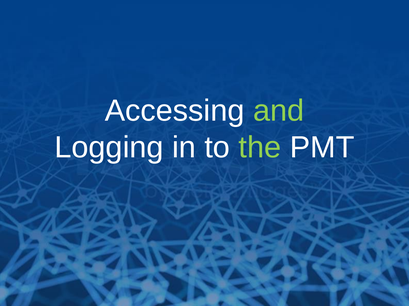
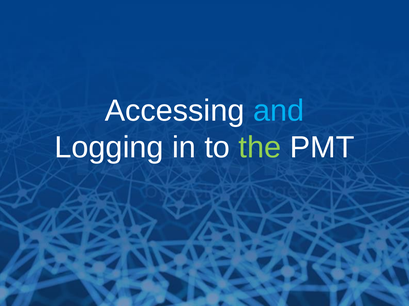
and colour: light green -> light blue (279, 111)
